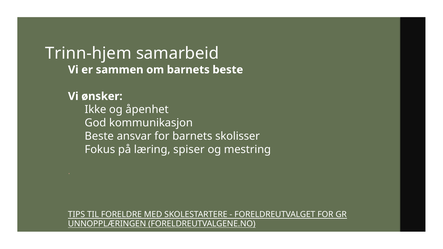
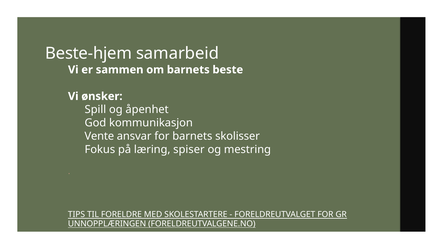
Trinn-hjem: Trinn-hjem -> Beste-hjem (89, 53)
Ikke: Ikke -> Spill (95, 110)
Beste: Beste -> Vente (99, 136)
